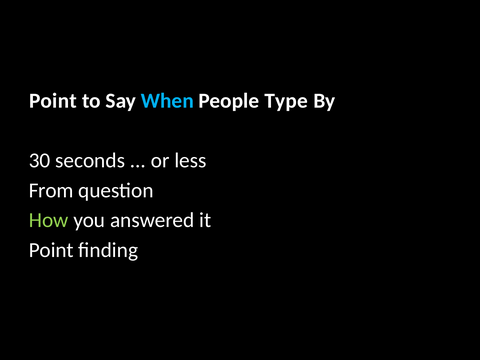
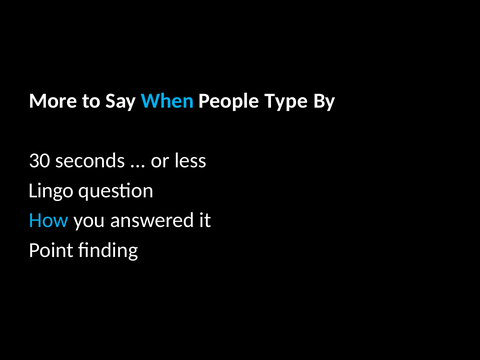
Point: Point -> More (53, 101)
From: From -> Lingo (51, 190)
How colour: light green -> light blue (49, 220)
